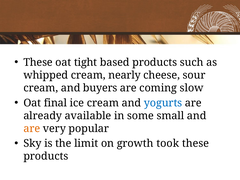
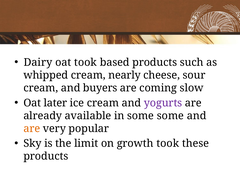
These: These -> Dairy (38, 62)
oat tight: tight -> took (86, 62)
final: final -> later (55, 103)
yogurts colour: blue -> purple (163, 103)
some small: small -> some (170, 116)
